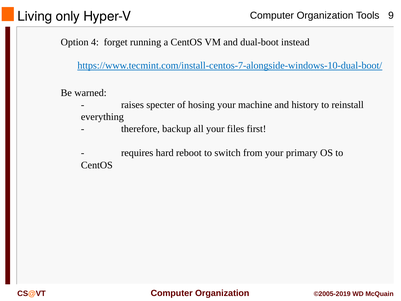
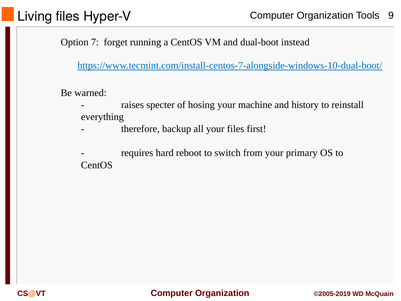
Living only: only -> files (68, 16)
4: 4 -> 7 (95, 42)
